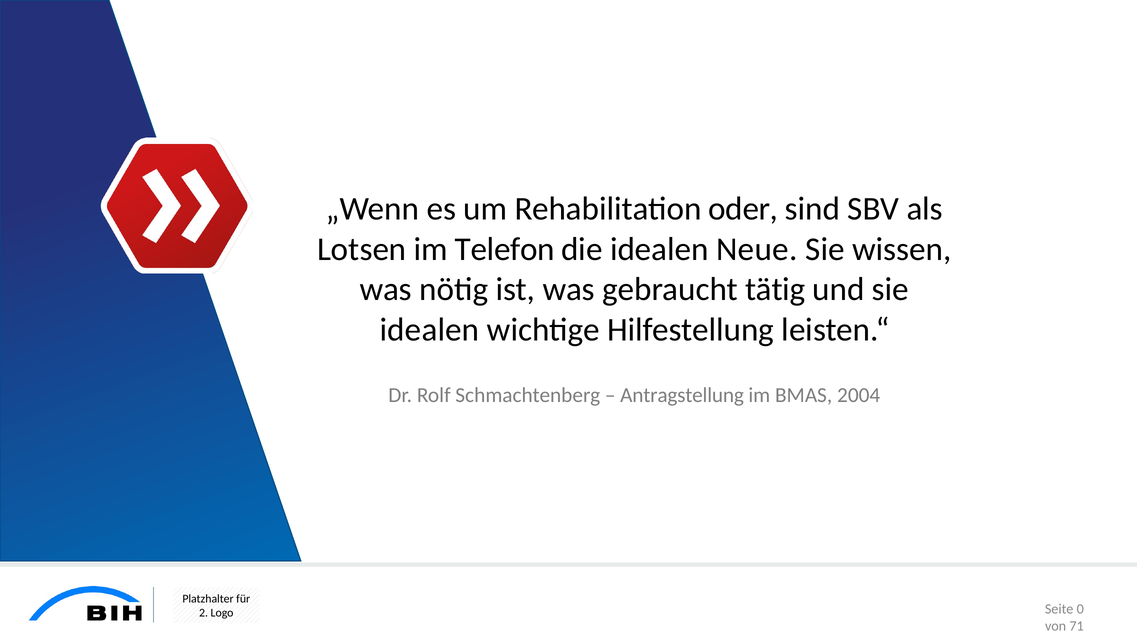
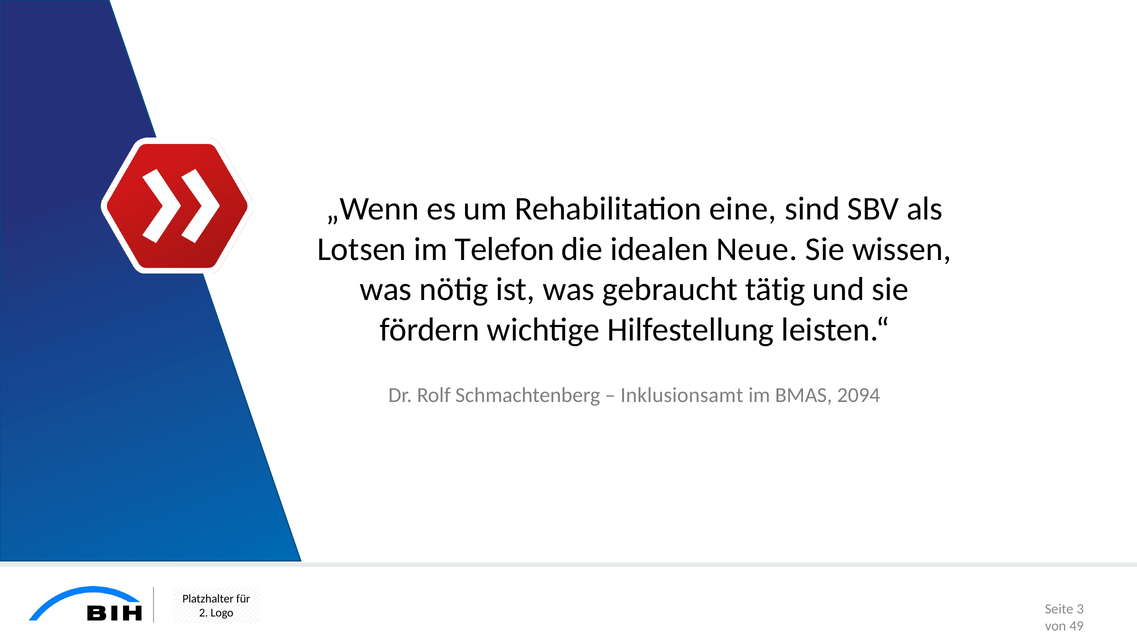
oder: oder -> eine (743, 209)
idealen: idealen -> fördern (430, 330)
Antragstellung: Antragstellung -> Inklusionsamt (682, 395)
2004: 2004 -> 2094 (859, 395)
0: 0 -> 3 (1080, 609)
71: 71 -> 49 (1077, 626)
